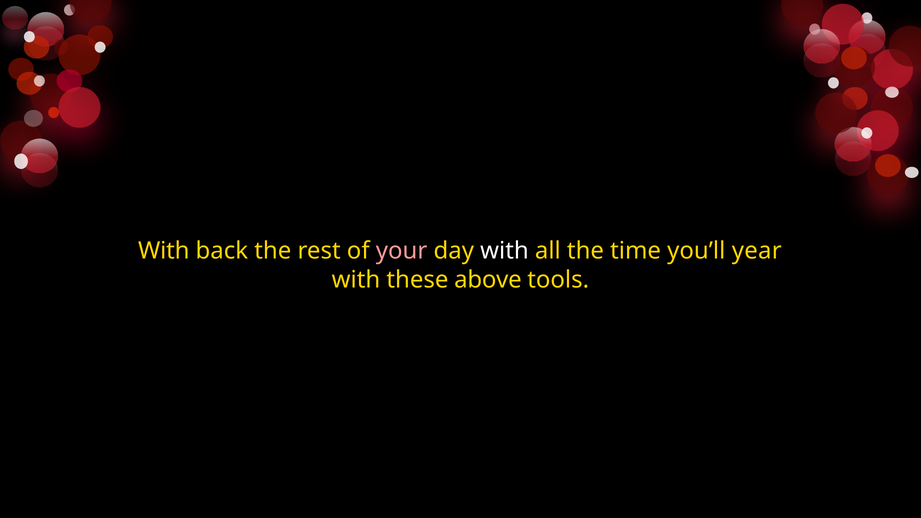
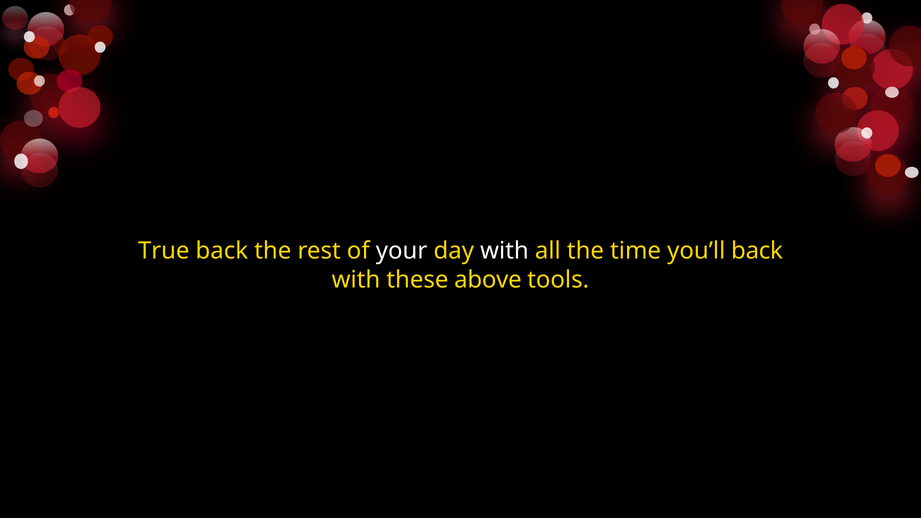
With: With -> True (164, 251)
your colour: pink -> white (402, 251)
you’ll year: year -> back (757, 251)
